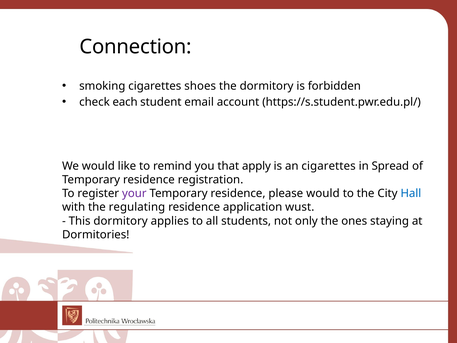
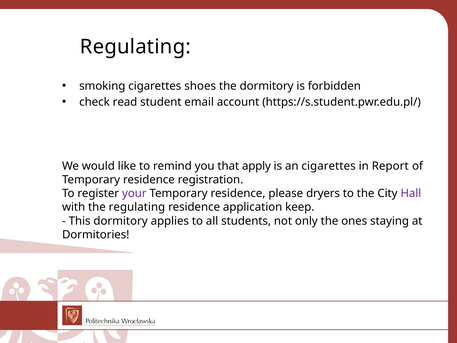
Connection: Connection -> Regulating (135, 47)
each: each -> read (125, 102)
Spread: Spread -> Report (390, 166)
please would: would -> dryers (323, 193)
Hall colour: blue -> purple (411, 193)
wust: wust -> keep (300, 207)
